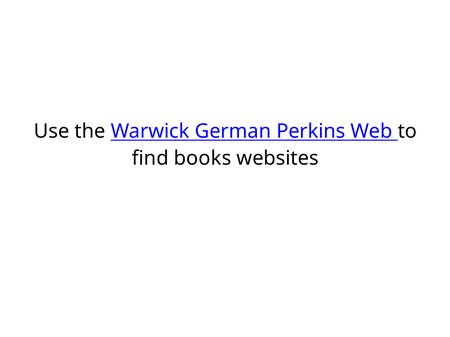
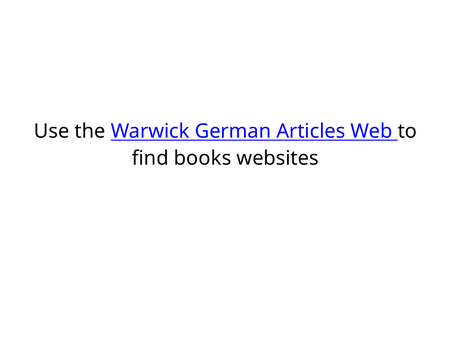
Perkins: Perkins -> Articles (311, 131)
